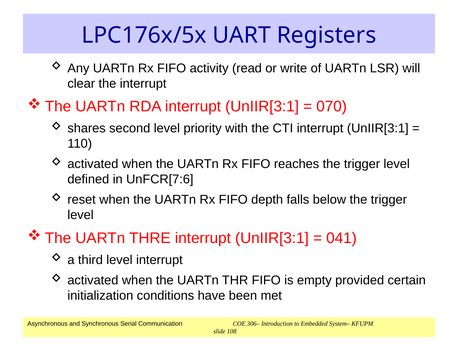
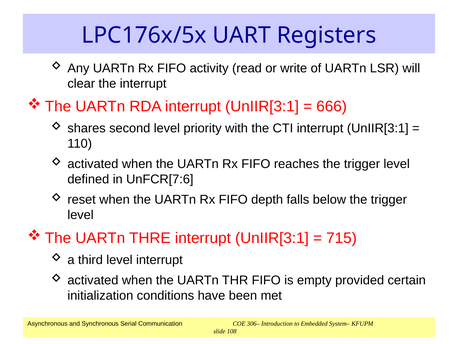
070: 070 -> 666 (332, 106)
041: 041 -> 715 (342, 238)
